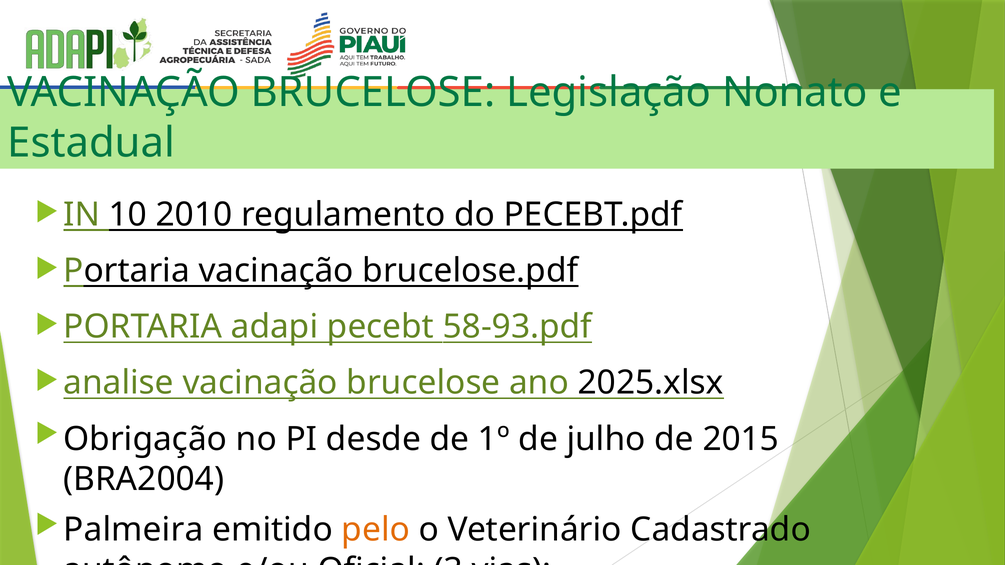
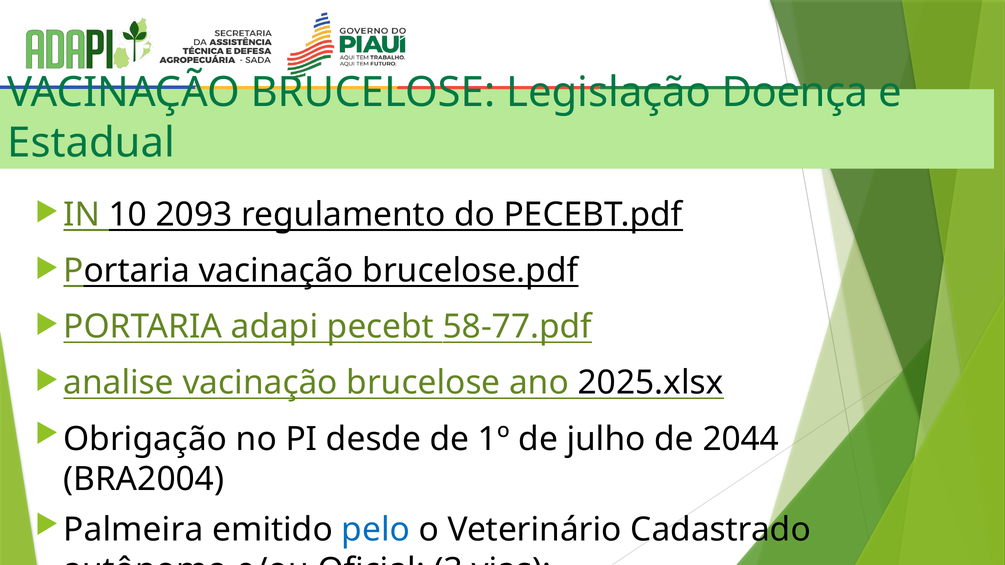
Nonato: Nonato -> Doença (795, 93)
2010: 2010 -> 2093 (194, 215)
58-93.pdf: 58-93.pdf -> 58-77.pdf (517, 327)
2015: 2015 -> 2044 (741, 439)
pelo colour: orange -> blue (376, 530)
